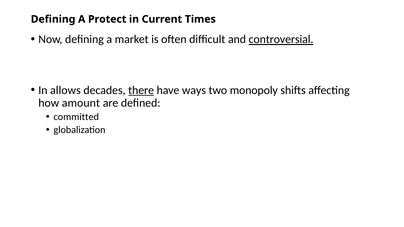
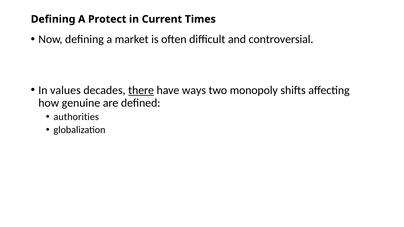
controversial underline: present -> none (281, 39)
allows: allows -> values (65, 90)
amount: amount -> genuine (81, 103)
committed: committed -> authorities (76, 117)
